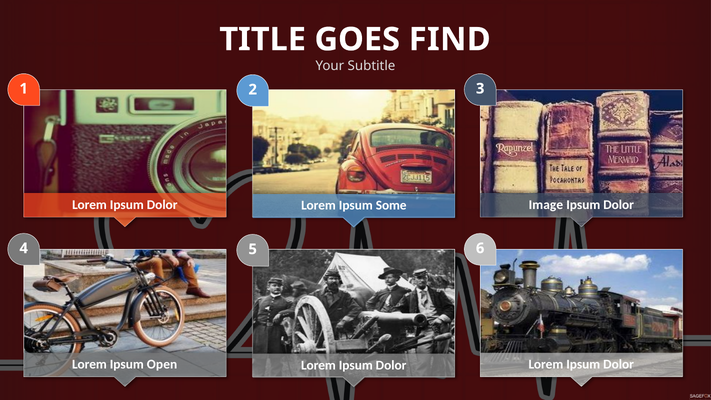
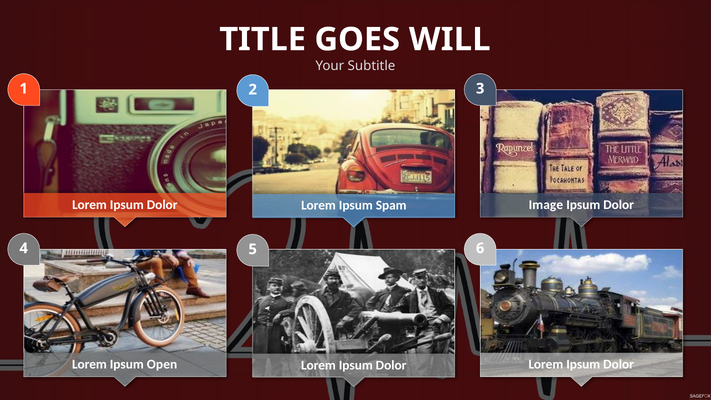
FIND: FIND -> WILL (450, 39)
Some: Some -> Spam (391, 206)
